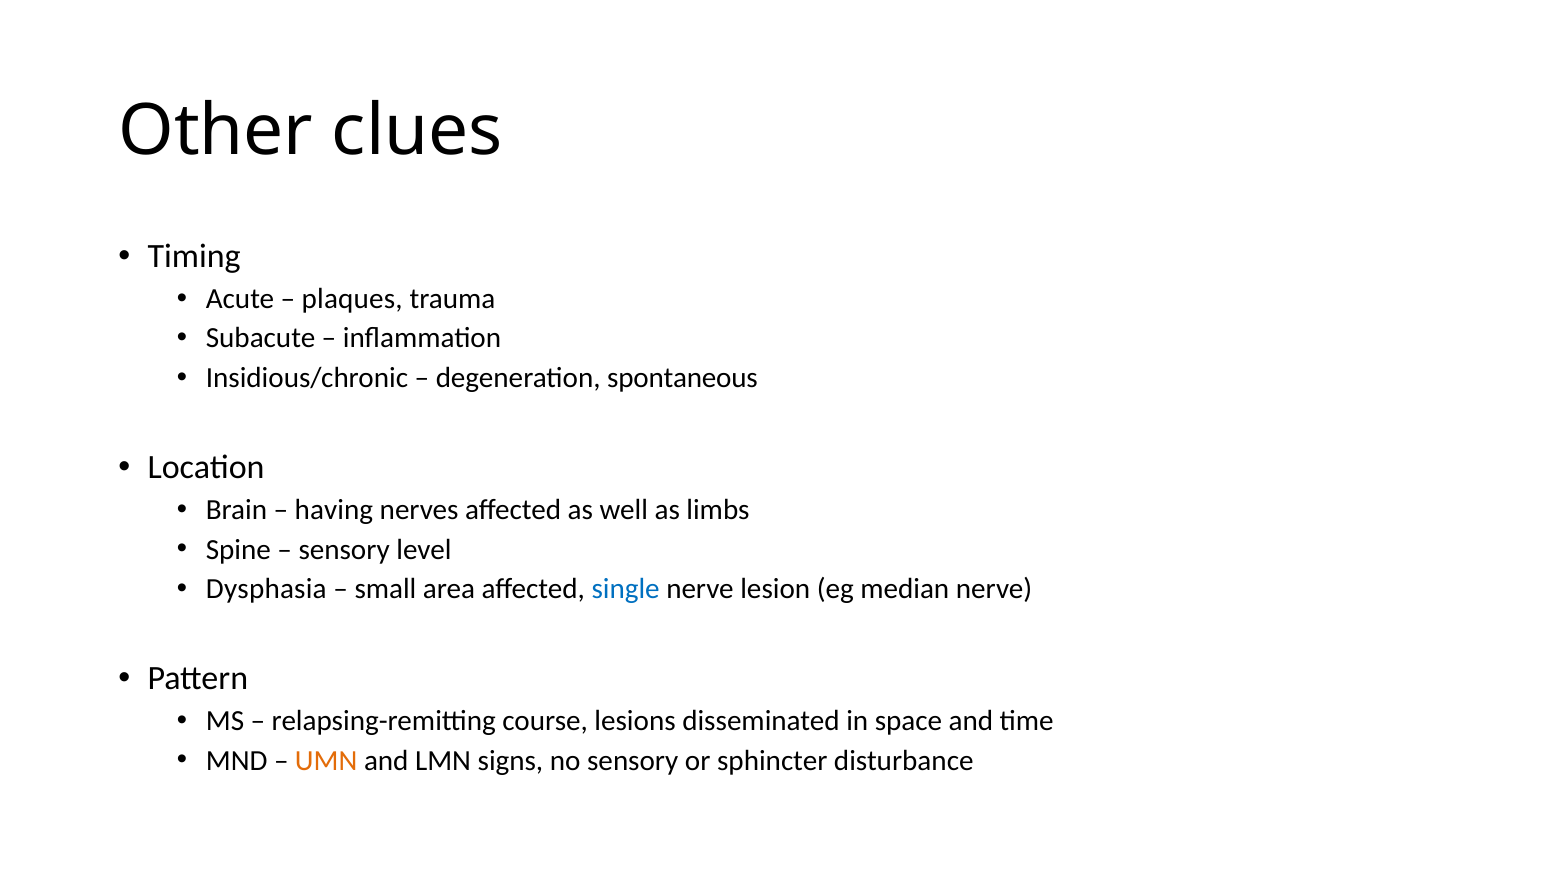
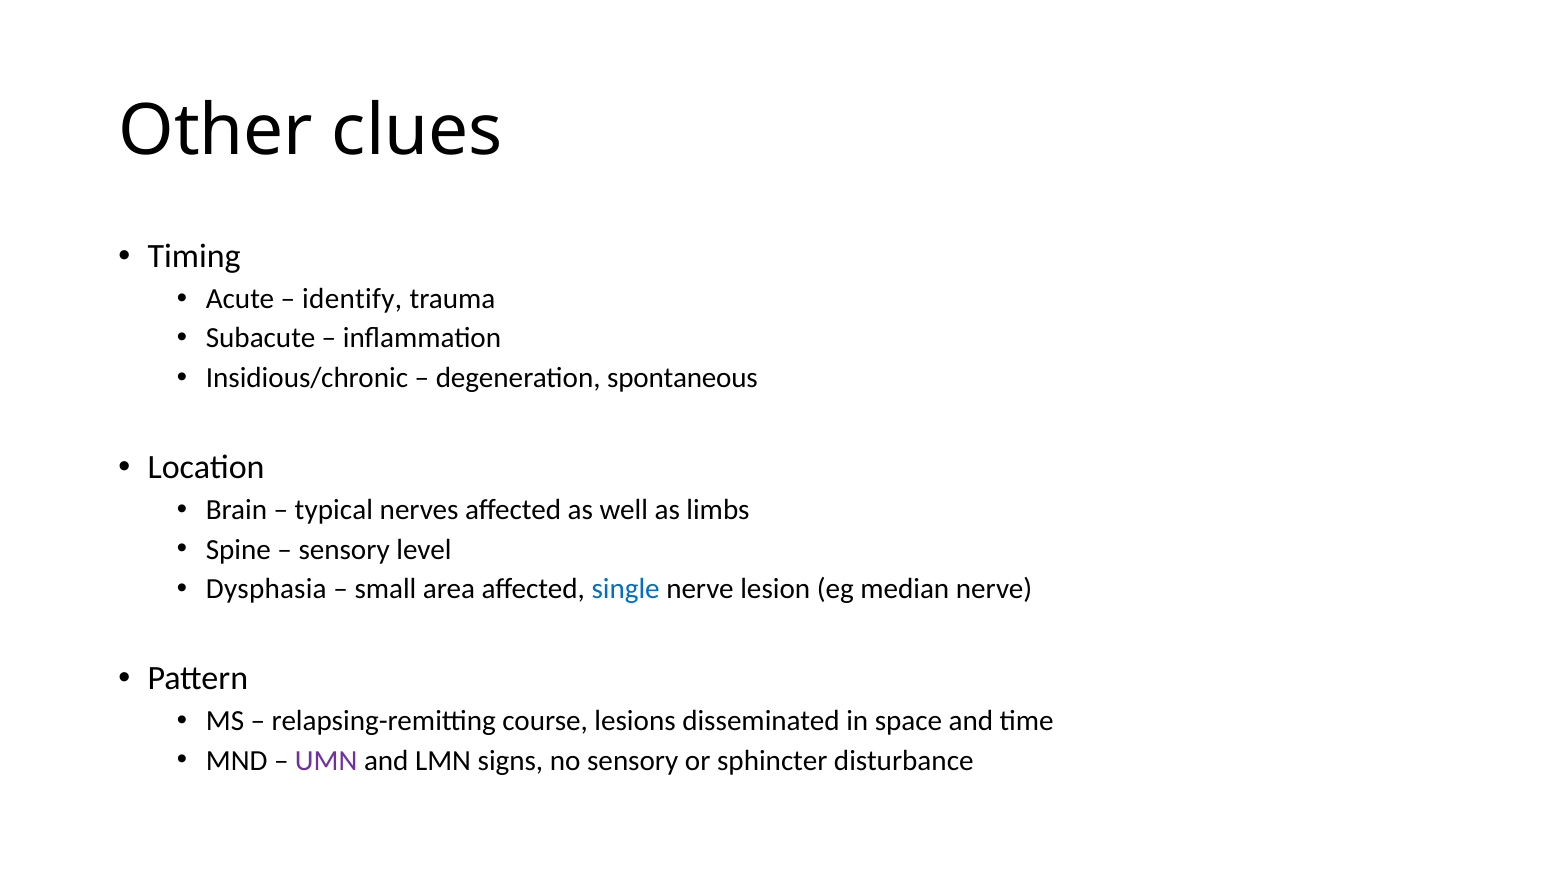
plaques: plaques -> identify (352, 299)
having: having -> typical (334, 510)
UMN colour: orange -> purple (326, 761)
